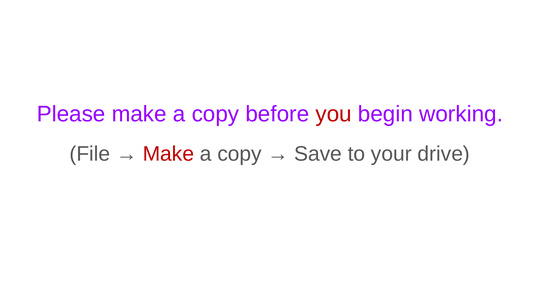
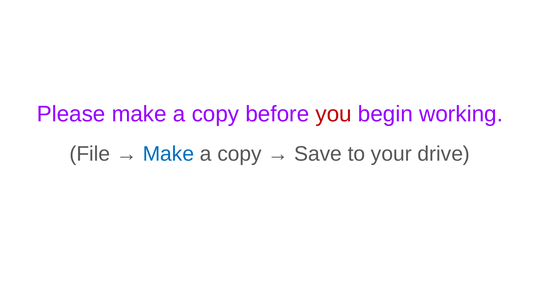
Make colour: red -> blue (168, 154)
